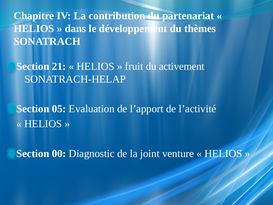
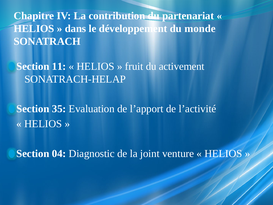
thèmes: thèmes -> monde (200, 29)
21: 21 -> 11 (59, 66)
05: 05 -> 35 (59, 109)
00: 00 -> 04 (59, 153)
